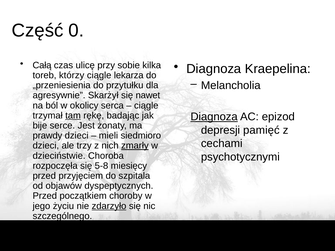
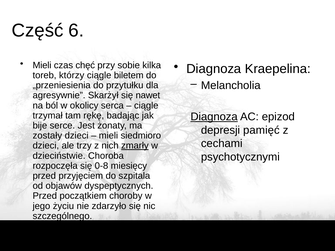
0: 0 -> 6 (76, 31)
Całą: Całą -> Mieli (42, 65)
ulicę: ulicę -> chęć (85, 65)
lekarza: lekarza -> biletem (129, 75)
tam underline: present -> none (73, 116)
prawdy: prawdy -> zostały (47, 136)
5-8: 5-8 -> 0-8 (101, 166)
zdarzyło underline: present -> none (109, 206)
